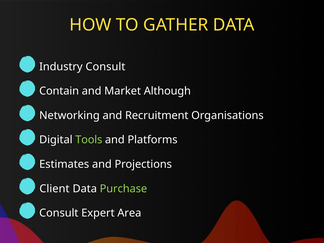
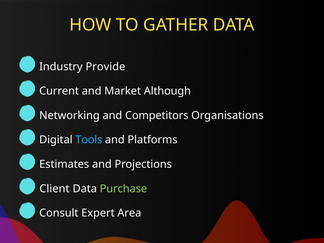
Industry Consult: Consult -> Provide (105, 67)
Contain: Contain -> Current (59, 91)
Recruitment: Recruitment -> Competitors (157, 115)
Tools colour: light green -> light blue (89, 140)
